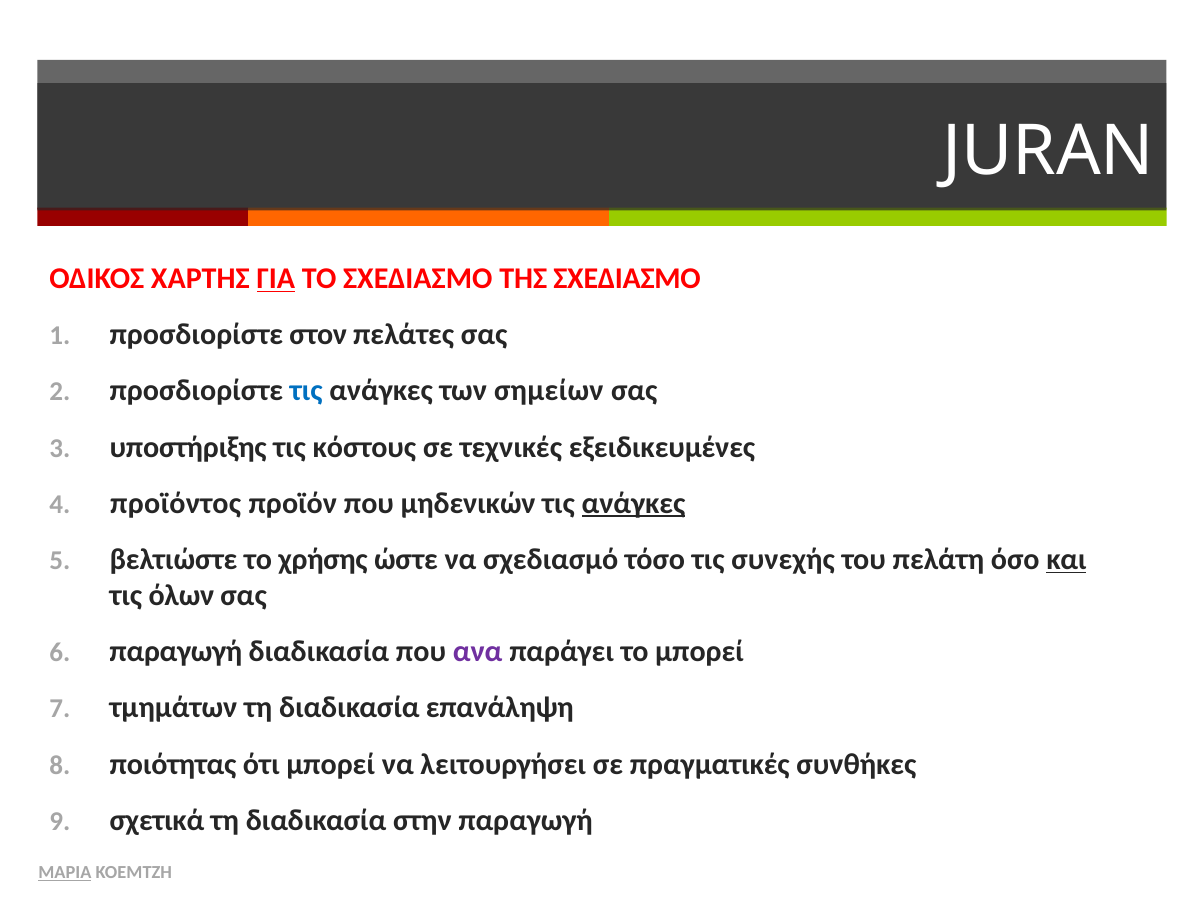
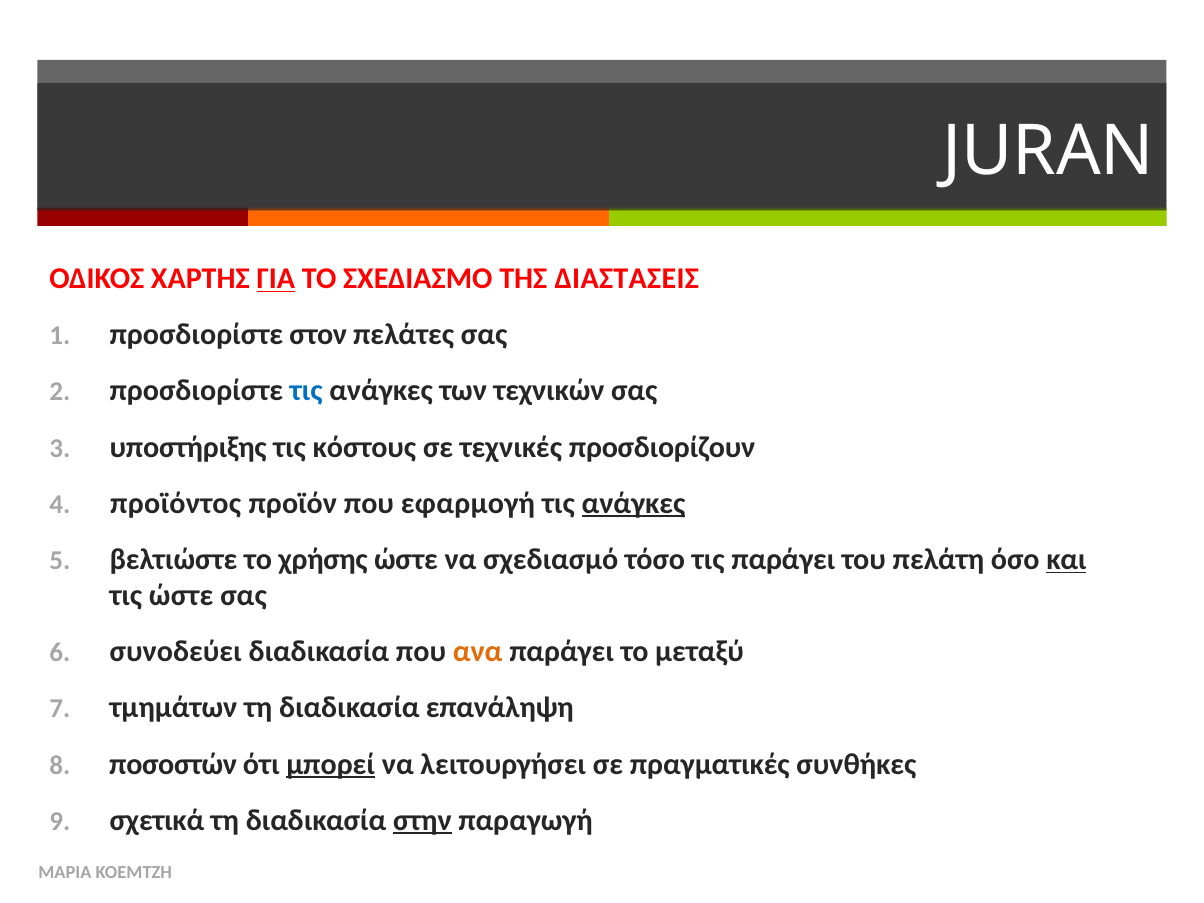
ΤΗΣ ΣΧΕΔΙΑΣΜΟ: ΣΧΕΔΙΑΣΜΟ -> ΔΙΑΣΤΑΣΕΙΣ (627, 279)
σημείων: σημείων -> τεχνικών (549, 391)
εξειδικευμένες: εξειδικευμένες -> προσδιορίζουν (662, 447)
μηδενικών: μηδενικών -> εφαρμογή (468, 503)
τις συνεχής: συνεχής -> παράγει (783, 560)
τις όλων: όλων -> ώστε (181, 596)
παραγωγή: παραγωγή -> συνοδεύει (176, 652)
ανα colour: purple -> orange (478, 652)
το μπορεί: μπορεί -> μεταξύ (699, 652)
ποιότητας: ποιότητας -> ποσοστών (173, 764)
μπορεί underline: none -> present (331, 764)
στην underline: none -> present (422, 820)
ΜΑΡΙΑ underline: present -> none (65, 873)
